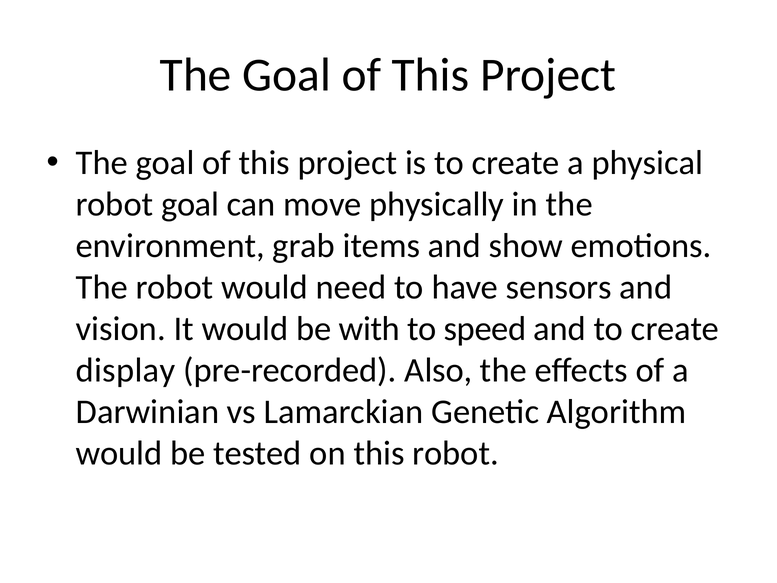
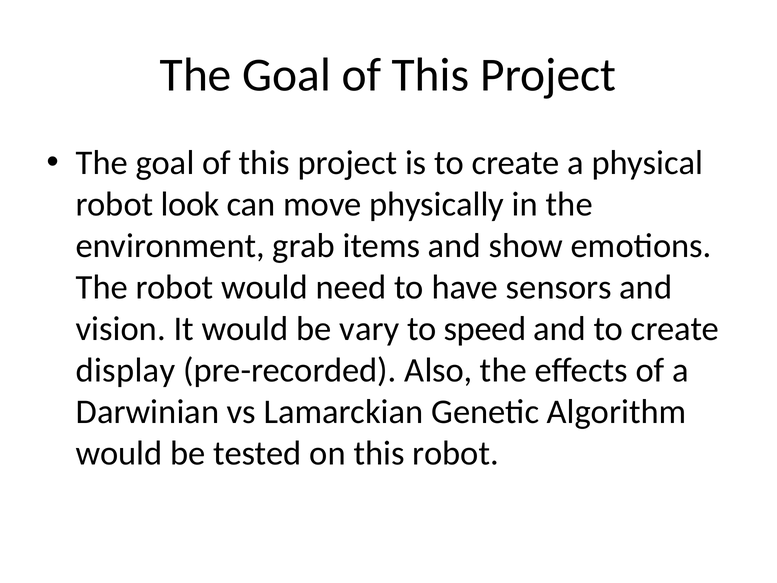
robot goal: goal -> look (190, 204)
with: with -> vary (369, 329)
